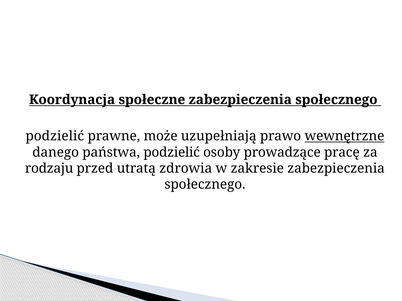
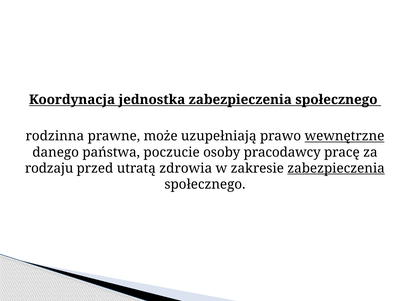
społeczne: społeczne -> jednostka (152, 100)
podzielić: podzielić -> rodzinna (55, 136)
państwa podzielić: podzielić -> poczucie (172, 153)
prowadzące: prowadzące -> pracodawcy (282, 153)
zabezpieczenia underline: none -> present (336, 169)
